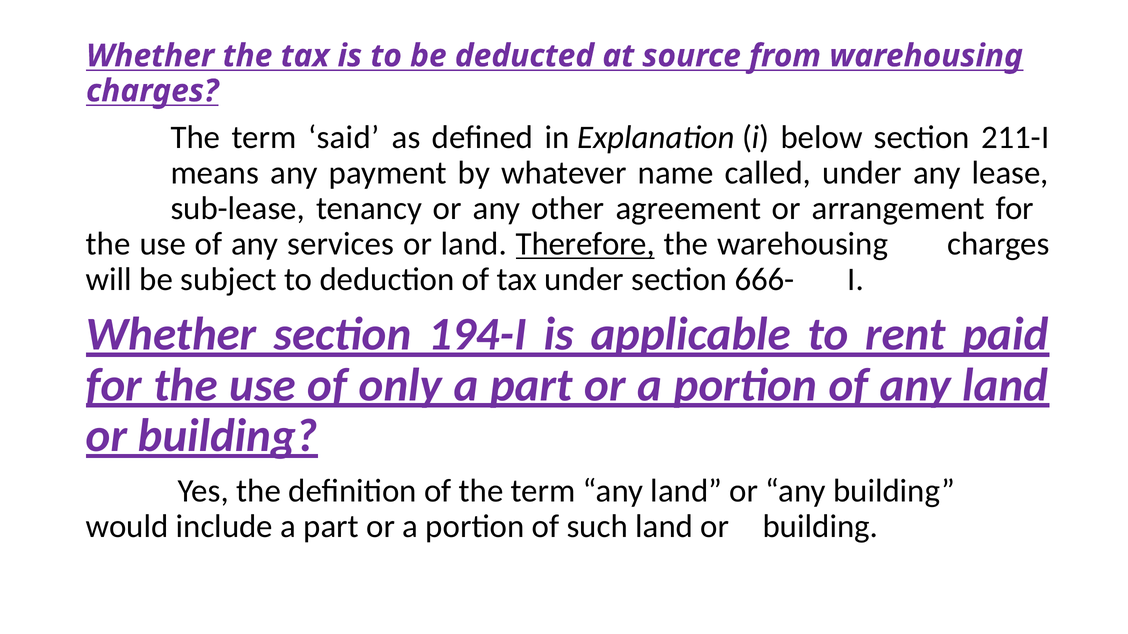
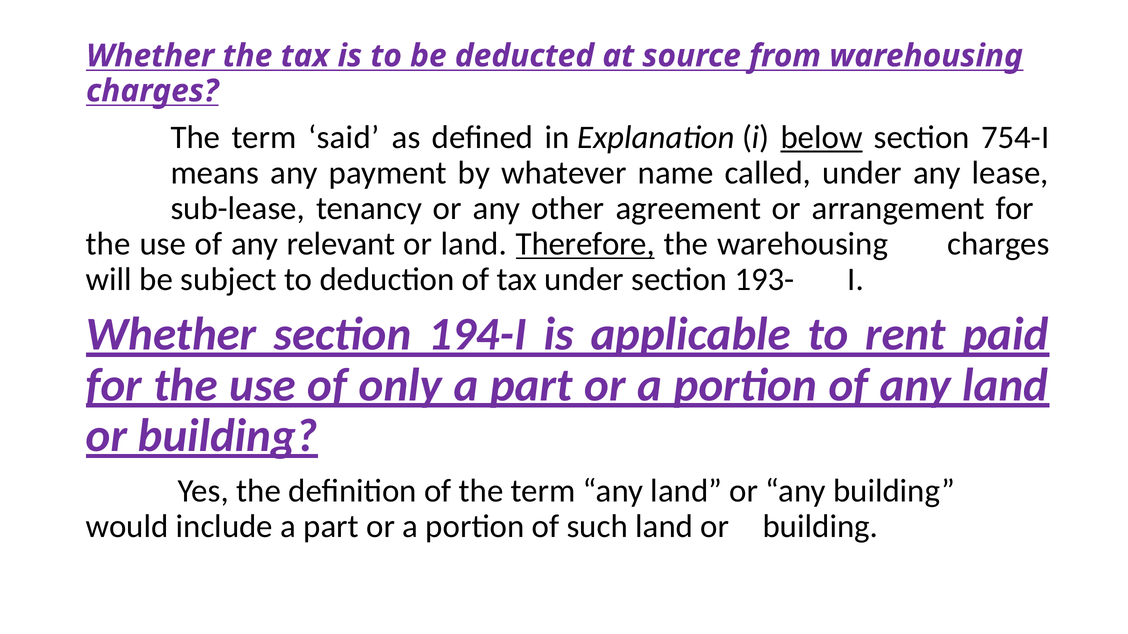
below underline: none -> present (822, 138)
211-I: 211-I -> 754-I (1015, 138)
services: services -> relevant (341, 244)
666-: 666- -> 193- (765, 280)
